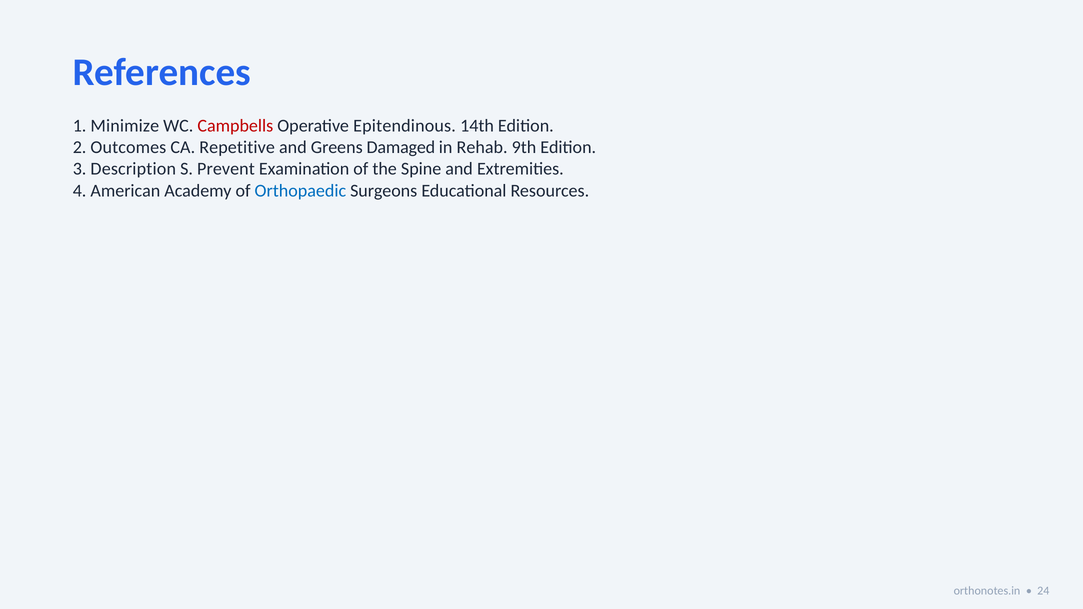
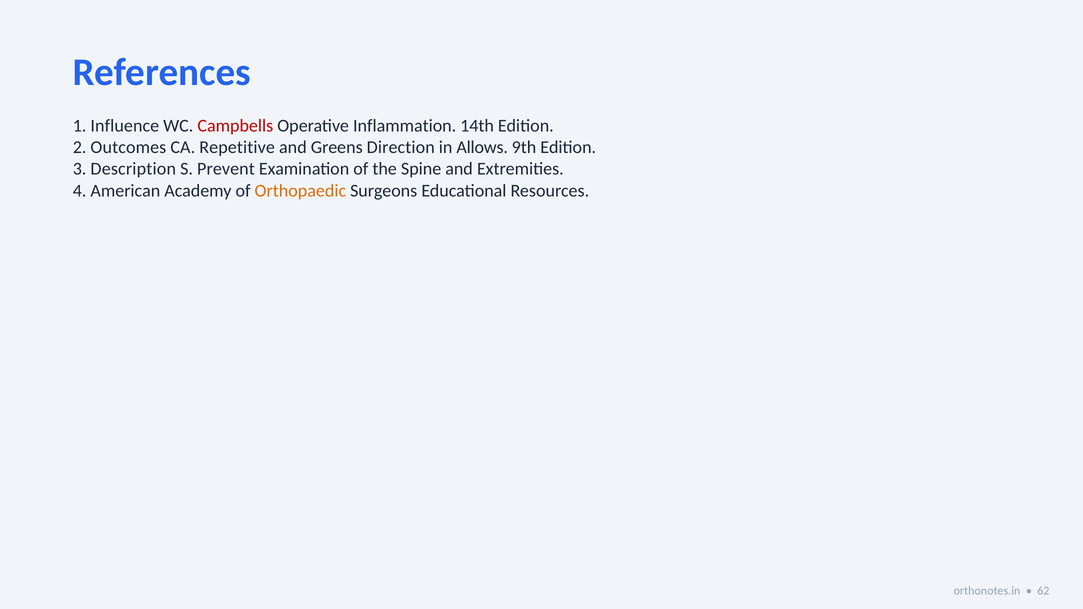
Minimize: Minimize -> Influence (125, 126)
Epitendinous: Epitendinous -> Inflammation (405, 126)
Damaged: Damaged -> Direction (401, 147)
Rehab: Rehab -> Allows (482, 147)
Orthopaedic colour: blue -> orange (300, 191)
24: 24 -> 62 (1043, 591)
